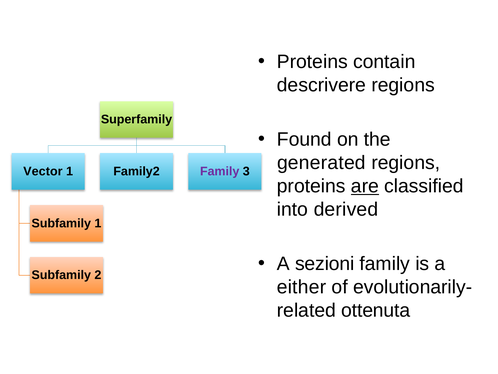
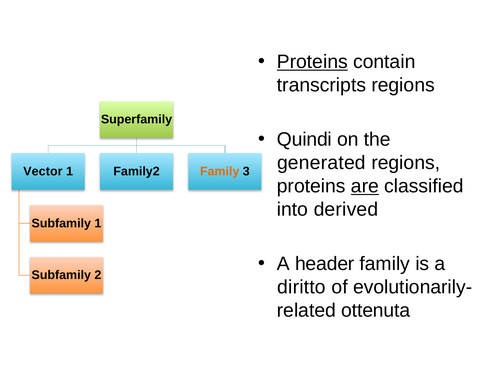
Proteins underline: none -> present (312, 62)
descrivere: descrivere -> transcripts (321, 85)
Found: Found -> Quindi (304, 139)
Family colour: purple -> orange (220, 171)
sezioni: sezioni -> header (325, 263)
either: either -> diritto (302, 287)
